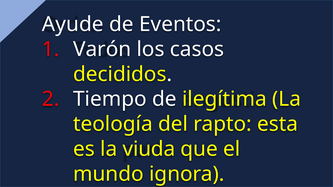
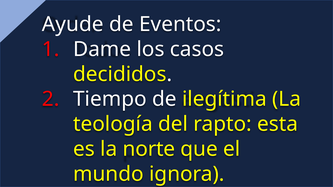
Varón: Varón -> Dame (102, 49)
viuda: viuda -> norte (149, 149)
